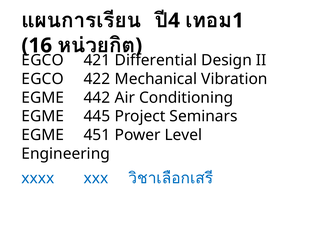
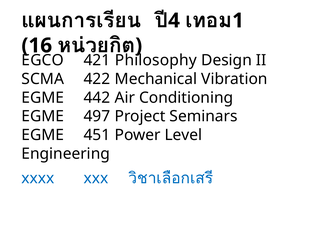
Differential: Differential -> Philosophy (156, 60)
EGCO: EGCO -> SCMA (43, 79)
445: 445 -> 497 (97, 116)
